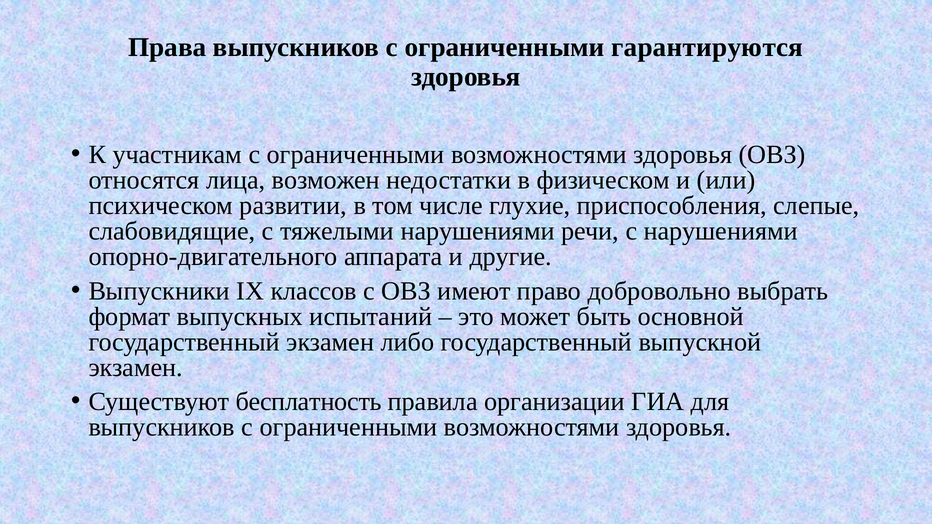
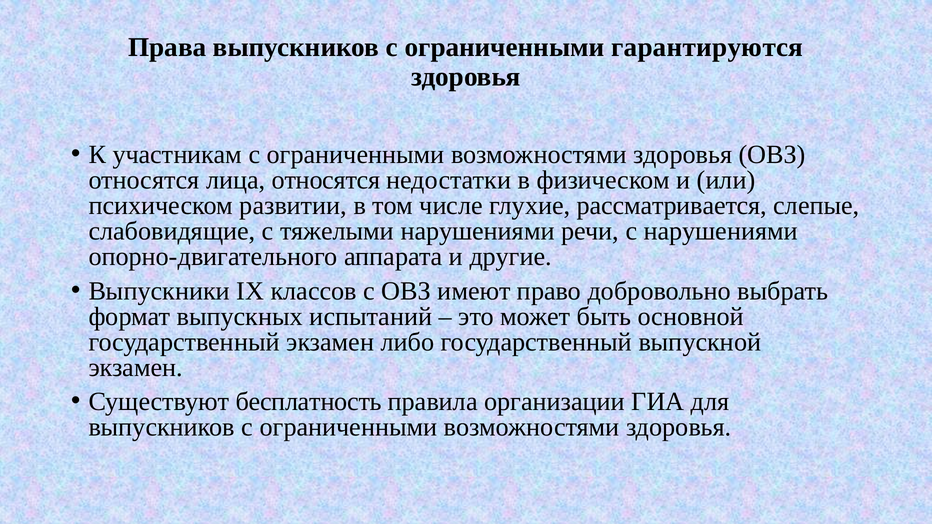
лица возможен: возможен -> относятся (326, 180)
приспособления: приспособления -> рассматривается (672, 206)
